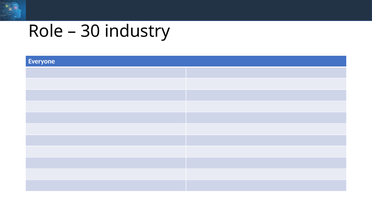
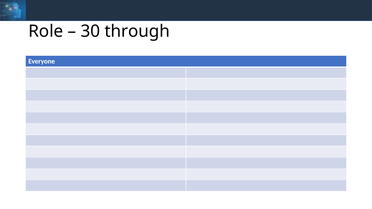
industry: industry -> through (137, 31)
